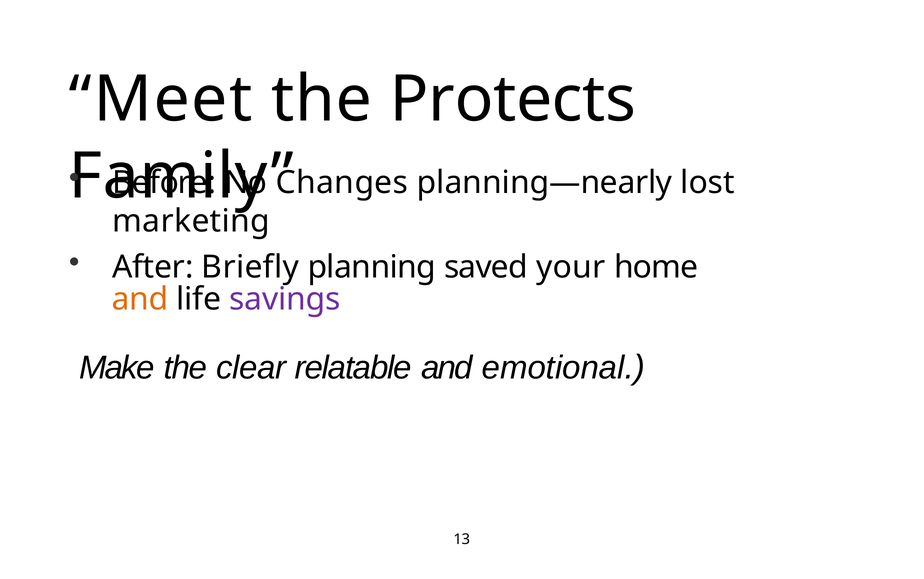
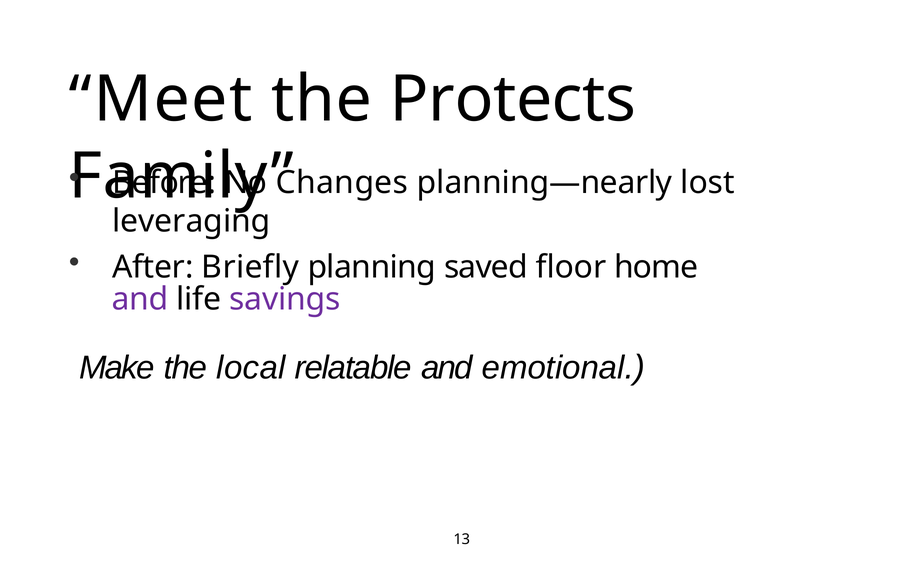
marketing: marketing -> leveraging (191, 221)
your: your -> floor (571, 267)
and colour: orange -> purple (140, 299)
clear: clear -> local (251, 368)
